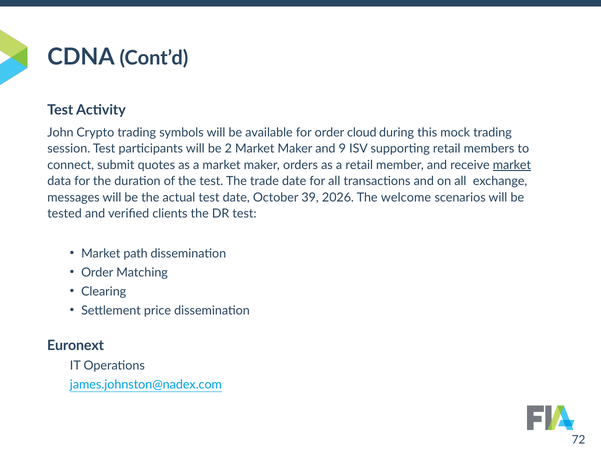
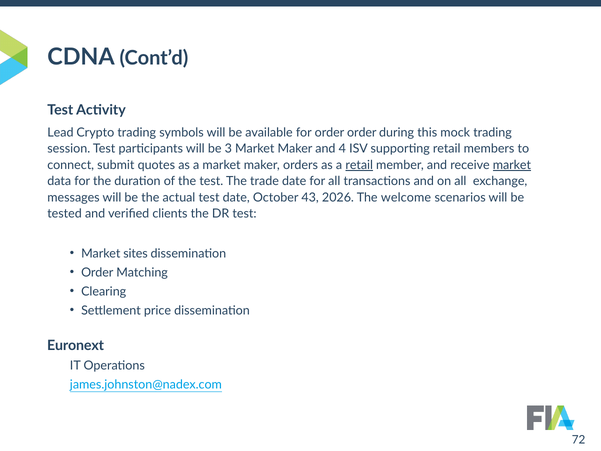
John: John -> Lead (60, 133)
order cloud: cloud -> order (362, 133)
2: 2 -> 3 (228, 149)
9: 9 -> 4 (342, 149)
retail underline: none -> present (359, 165)
39: 39 -> 43 (310, 197)
path: path -> sites (136, 253)
